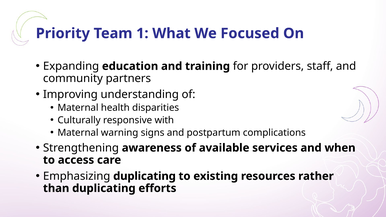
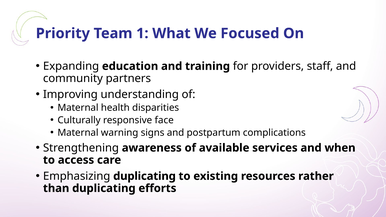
with: with -> face (164, 120)
